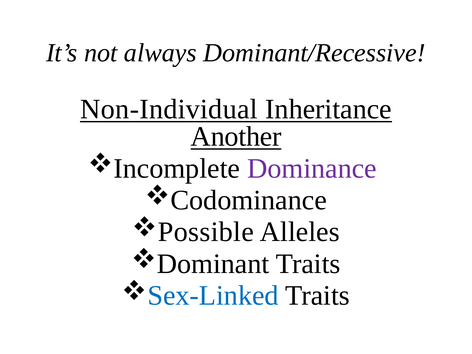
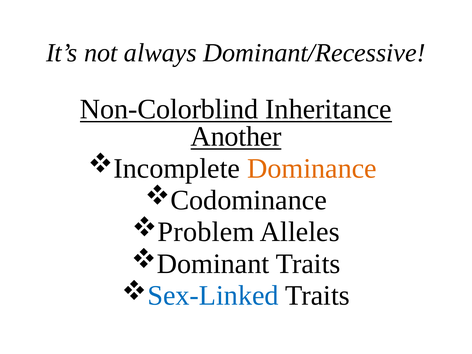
Non-Individual: Non-Individual -> Non-Colorblind (169, 109)
Dominance colour: purple -> orange (312, 168)
Possible: Possible -> Problem (206, 232)
